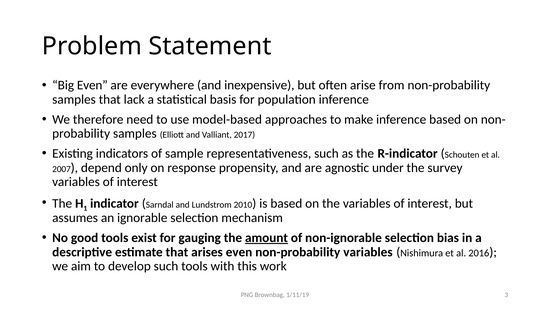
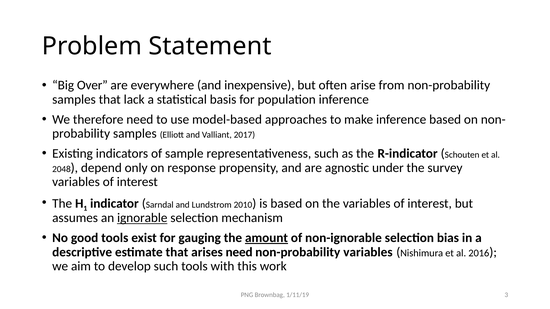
Big Even: Even -> Over (92, 85)
2007: 2007 -> 2048 (61, 169)
ignorable underline: none -> present (142, 218)
arises even: even -> need (239, 252)
